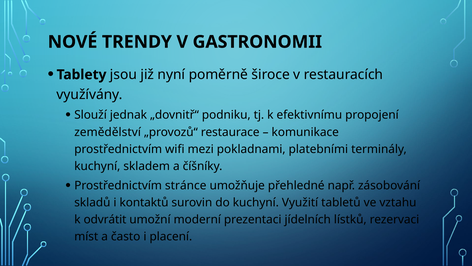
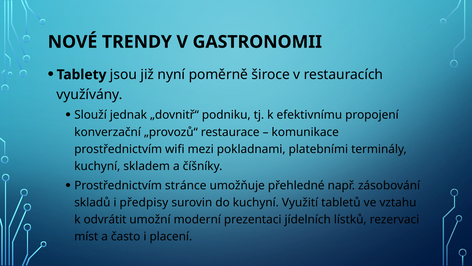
zemědělství: zemědělství -> konverzační (108, 132)
kontaktů: kontaktů -> předpisy (144, 202)
